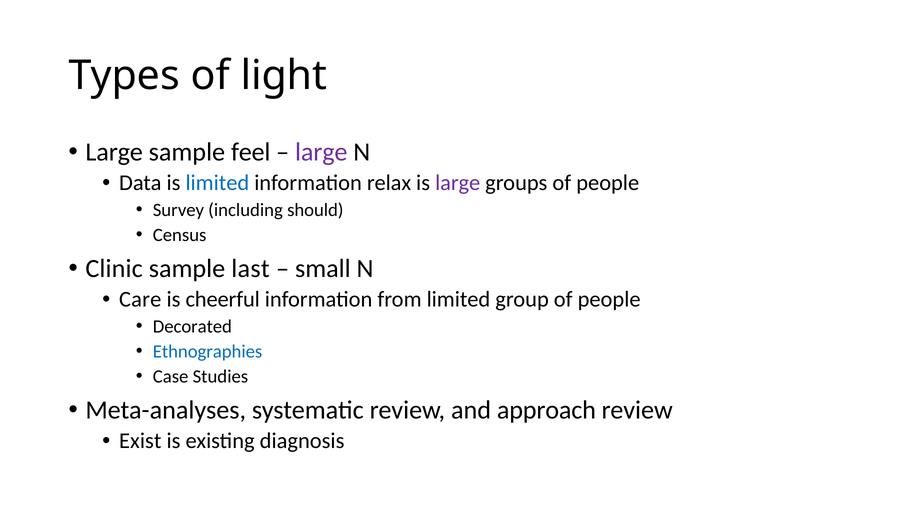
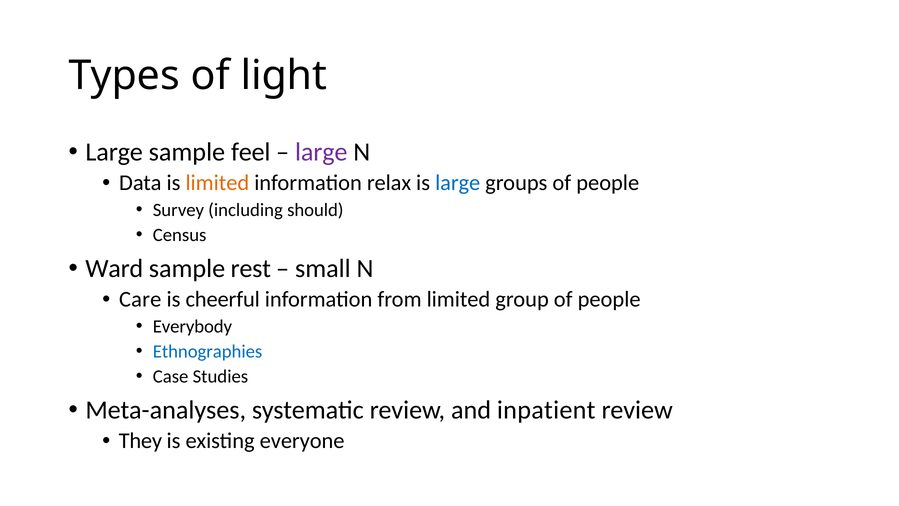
limited colour: blue -> orange (217, 183)
large colour: purple -> blue (458, 183)
Clinic: Clinic -> Ward (114, 268)
last: last -> rest (251, 268)
Decorated: Decorated -> Everybody (192, 326)
approach: approach -> inpatient (546, 410)
Exist: Exist -> They (140, 441)
diagnosis: diagnosis -> everyone (302, 441)
